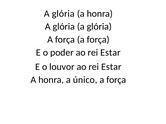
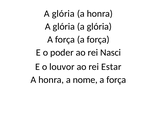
poder ao rei Estar: Estar -> Nasci (111, 53)
único: único -> nome (85, 80)
